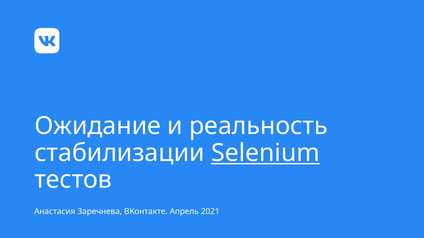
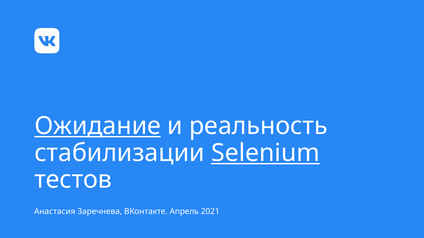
Ожидание underline: none -> present (98, 126)
